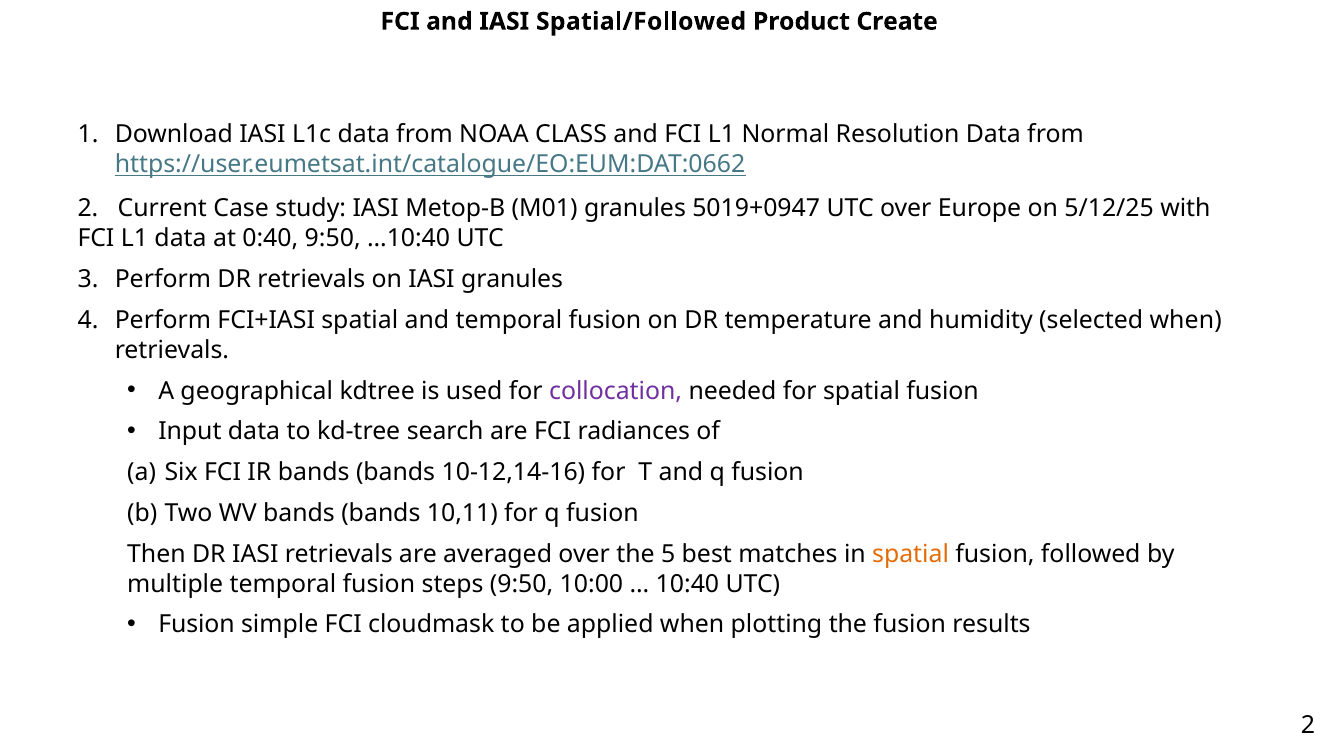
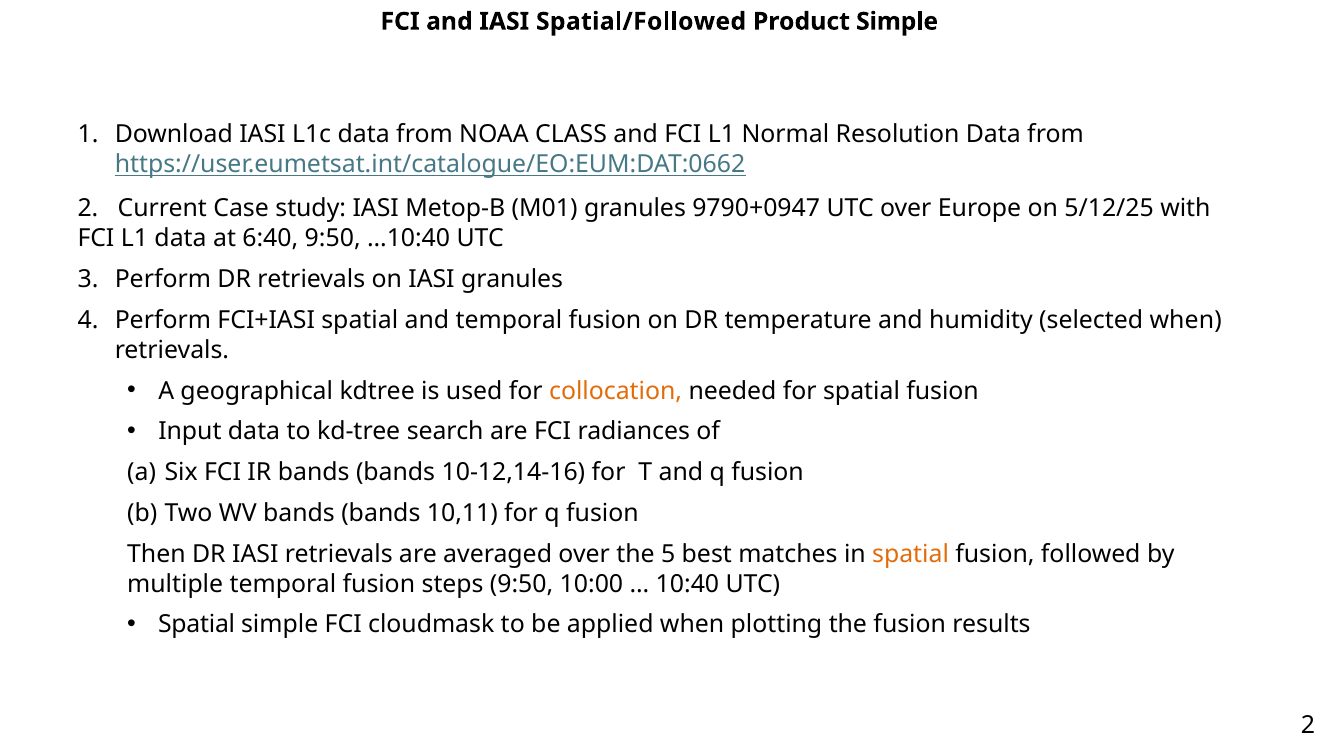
Product Create: Create -> Simple (897, 21)
5019+0947: 5019+0947 -> 9790+0947 (756, 209)
0:40: 0:40 -> 6:40 (270, 239)
collocation colour: purple -> orange (616, 391)
Fusion: Fusion -> Spatial (197, 625)
